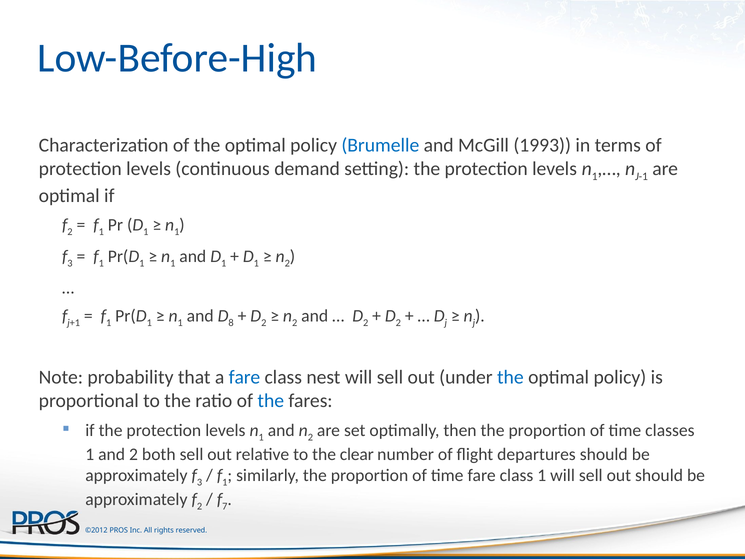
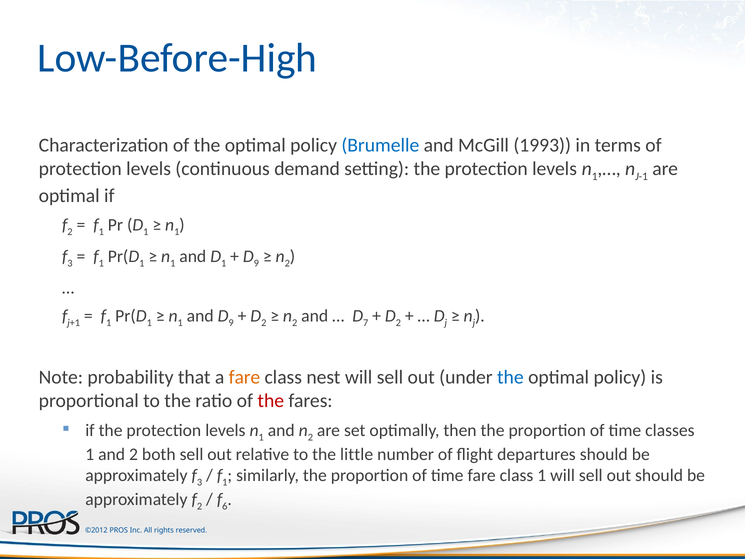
1: 1 -> 9 (256, 263)
8: 8 -> 9 (231, 323)
2: 2 -> 7 (366, 323)
fare colour: blue -> orange (244, 377)
the colour: blue -> red (271, 401)
clear: clear -> little (357, 454)
7: 7 -> 6 (225, 506)
